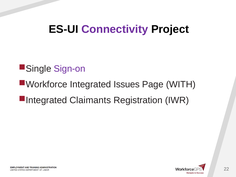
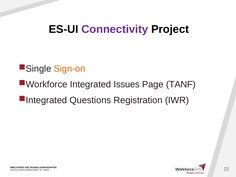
Sign-on colour: purple -> orange (70, 69)
WITH: WITH -> TANF (181, 84)
Claimants: Claimants -> Questions (90, 100)
